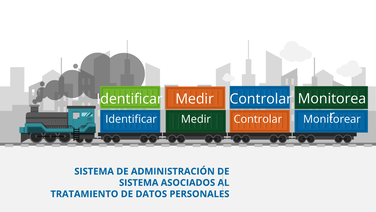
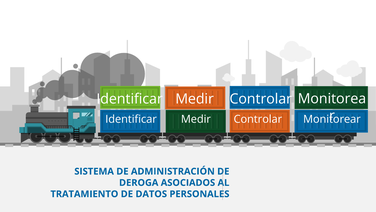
SISTEMA: SISTEMA -> DEROGA (139, 182)
